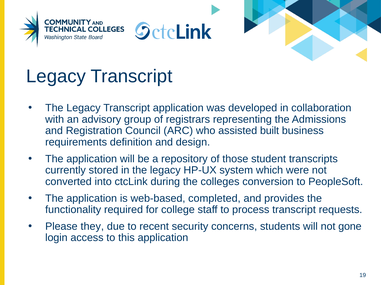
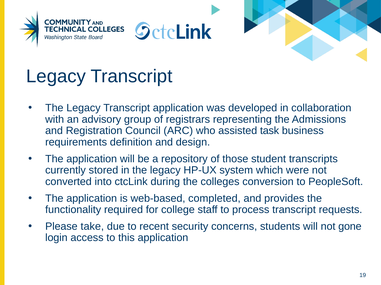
built: built -> task (270, 131)
they: they -> take (92, 227)
